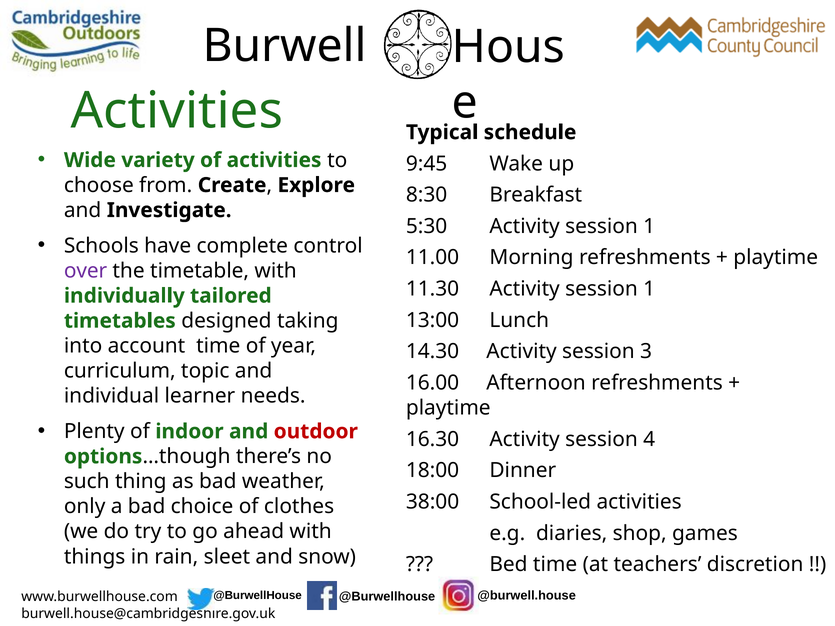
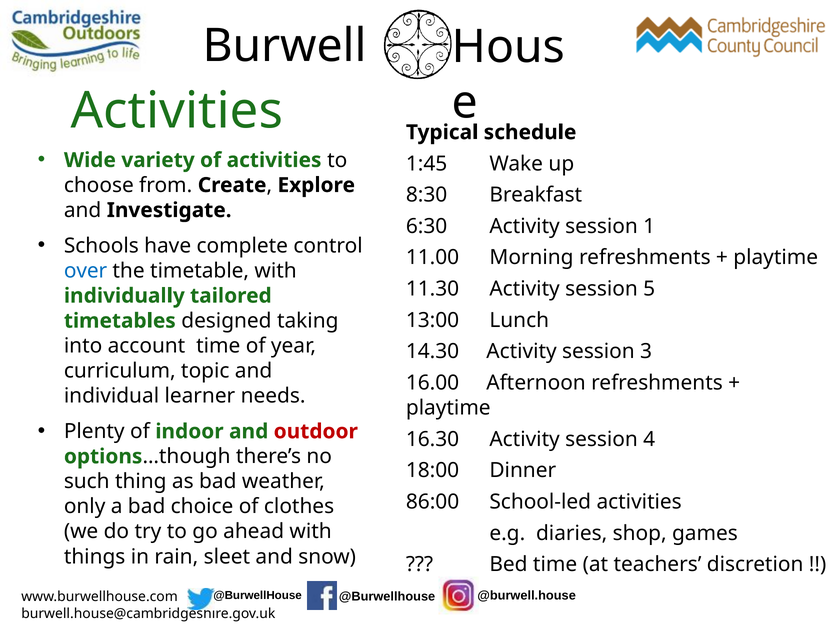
9:45: 9:45 -> 1:45 (427, 164)
5:30: 5:30 -> 6:30 (427, 226)
over colour: purple -> blue (86, 271)
11.30 Activity session 1: 1 -> 5 (649, 289)
38:00: 38:00 -> 86:00 (433, 502)
